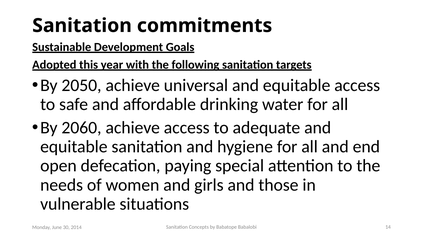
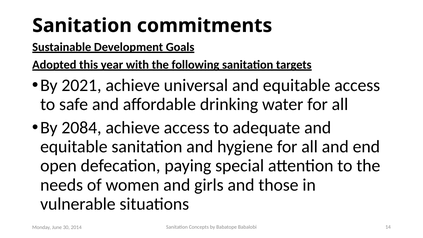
2050: 2050 -> 2021 (82, 85)
2060: 2060 -> 2084 (82, 128)
